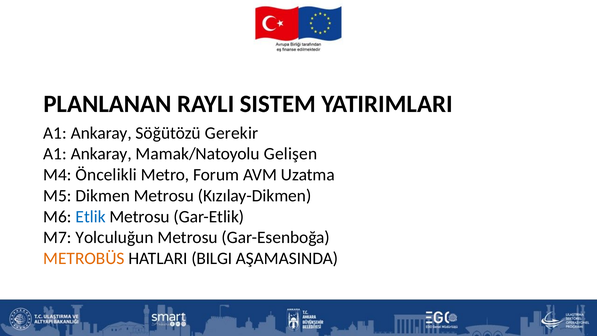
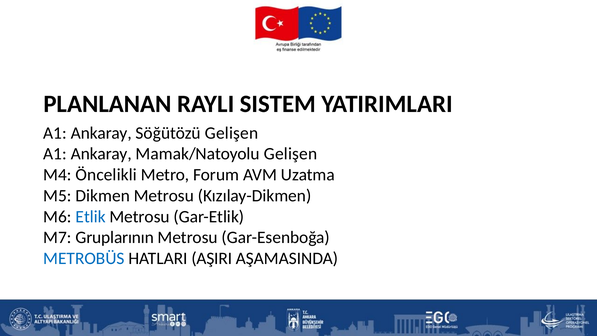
Söğütözü Gerekir: Gerekir -> Gelişen (232, 133)
Yolculuğun: Yolculuğun -> Gruplarının (115, 237)
METROBÜS colour: orange -> blue (84, 258)
BILGI: BILGI -> AŞIRI (212, 258)
